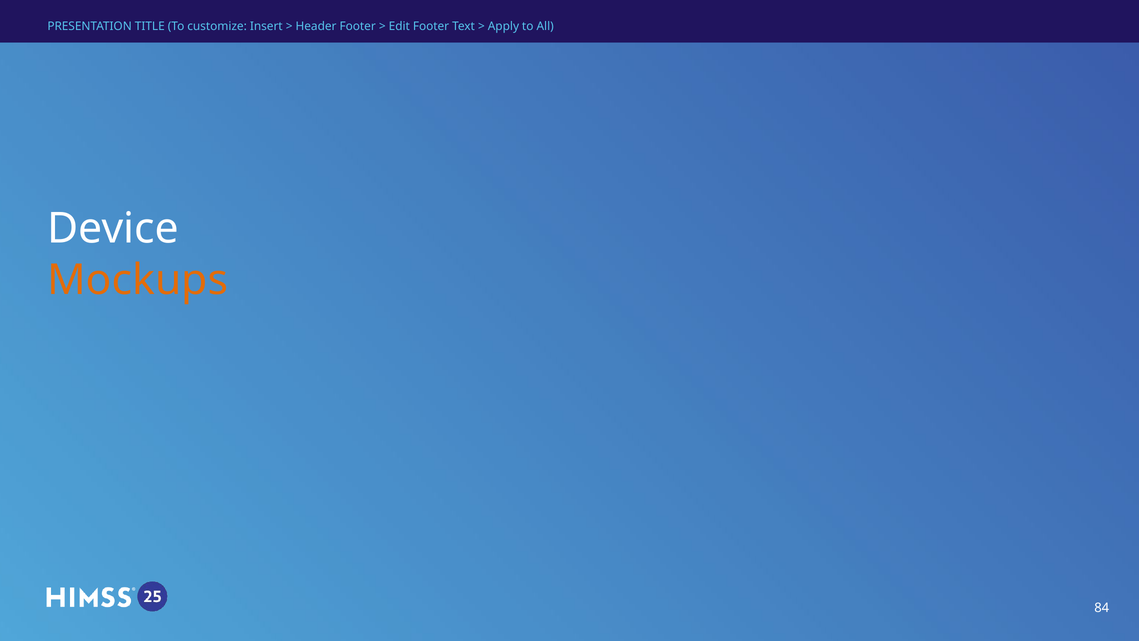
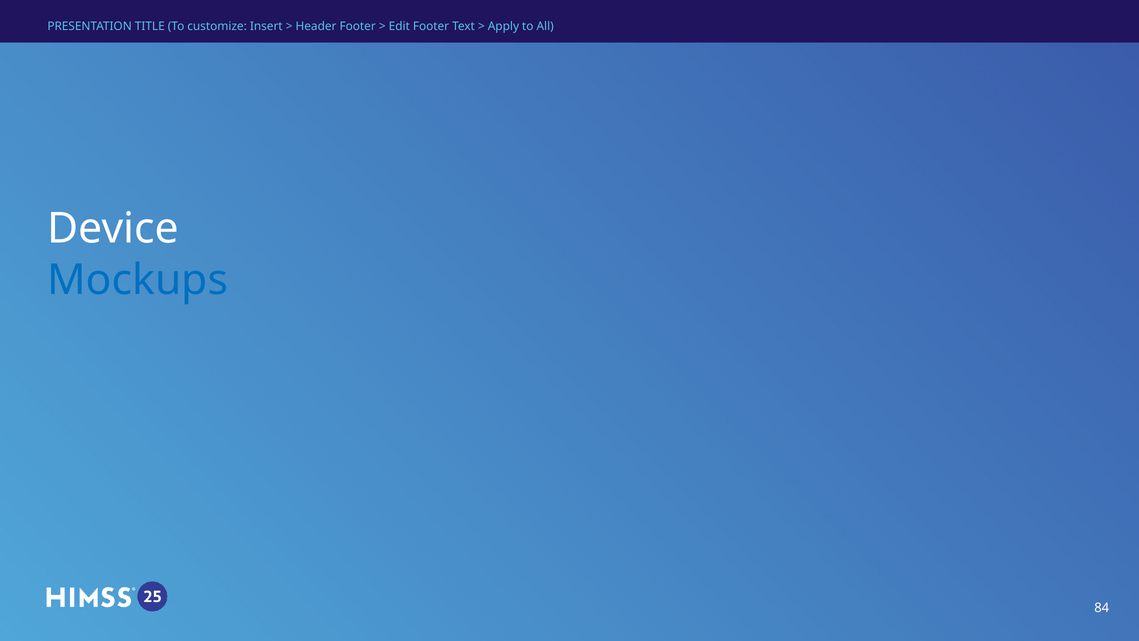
Mockups colour: orange -> blue (138, 280)
